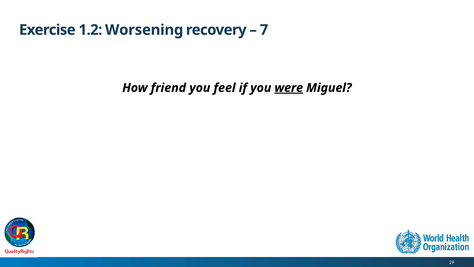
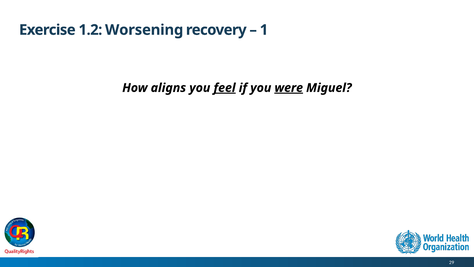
7: 7 -> 1 (264, 30)
friend: friend -> aligns (168, 88)
feel underline: none -> present (225, 88)
